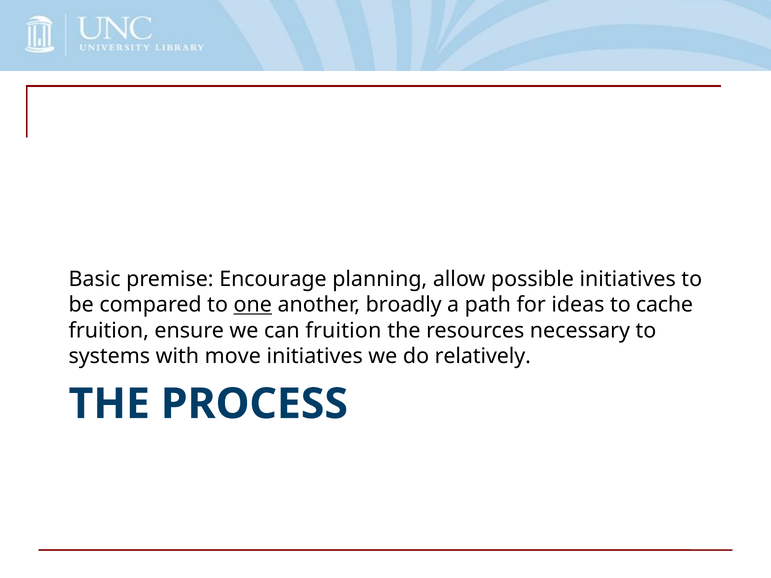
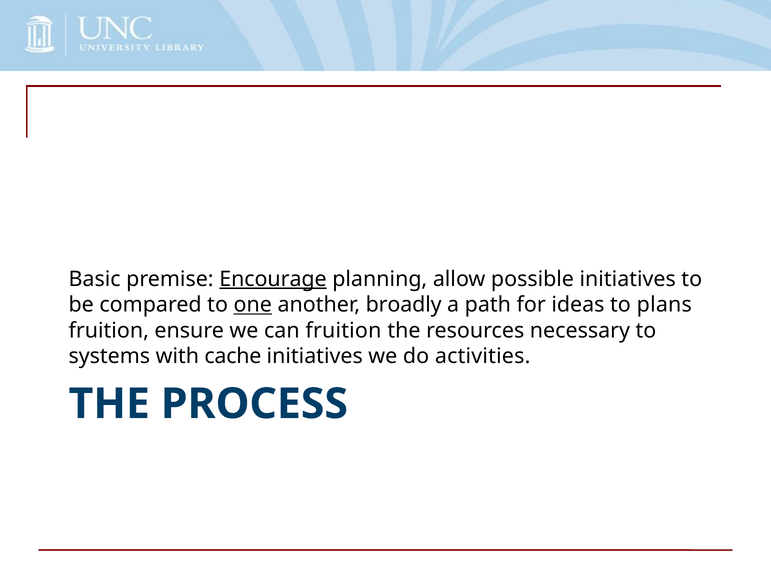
Encourage underline: none -> present (273, 279)
cache: cache -> plans (664, 305)
move: move -> cache (233, 356)
relatively: relatively -> activities (483, 356)
